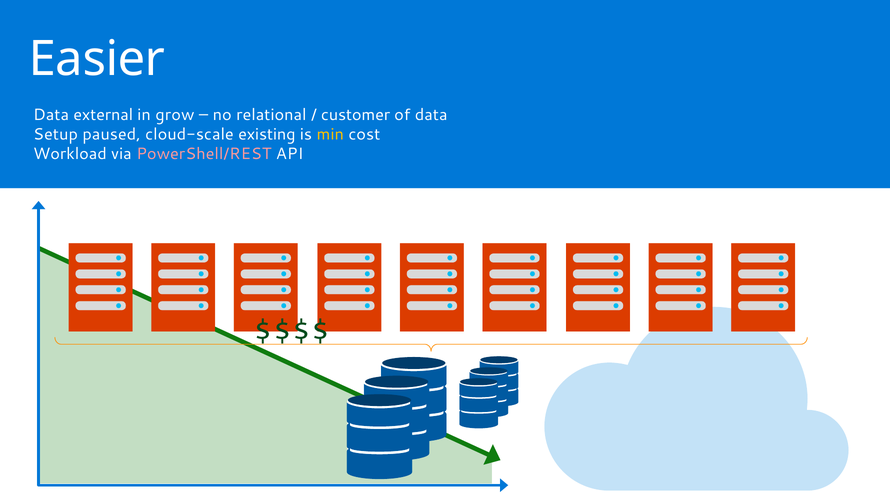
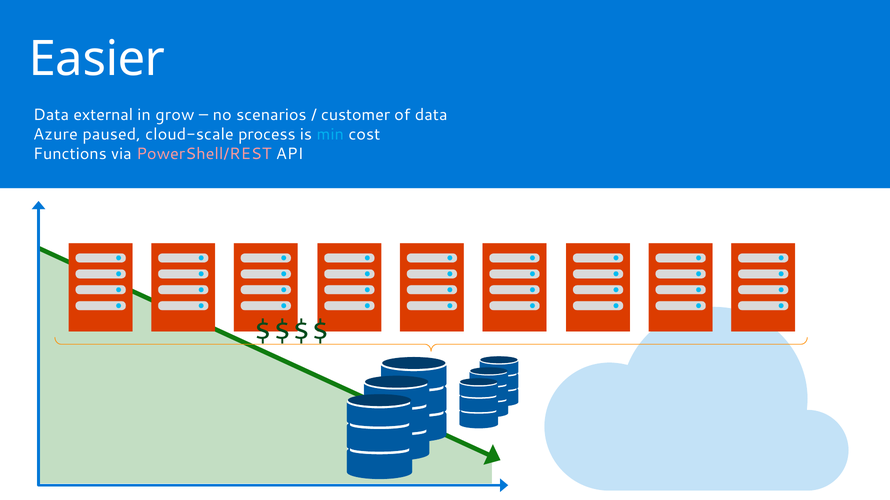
relational: relational -> scenarios (271, 115)
Setup: Setup -> Azure (55, 134)
existing: existing -> process (267, 134)
min colour: yellow -> light blue (330, 134)
Workload: Workload -> Functions (70, 154)
